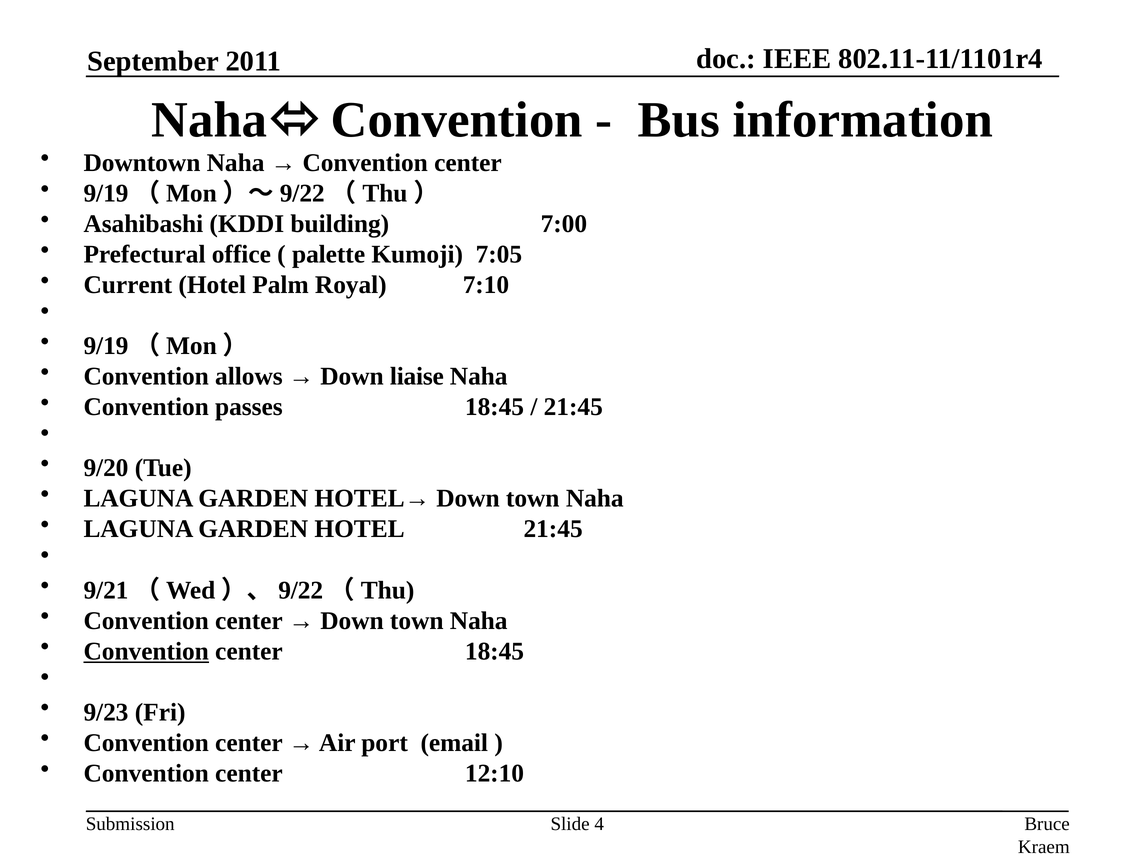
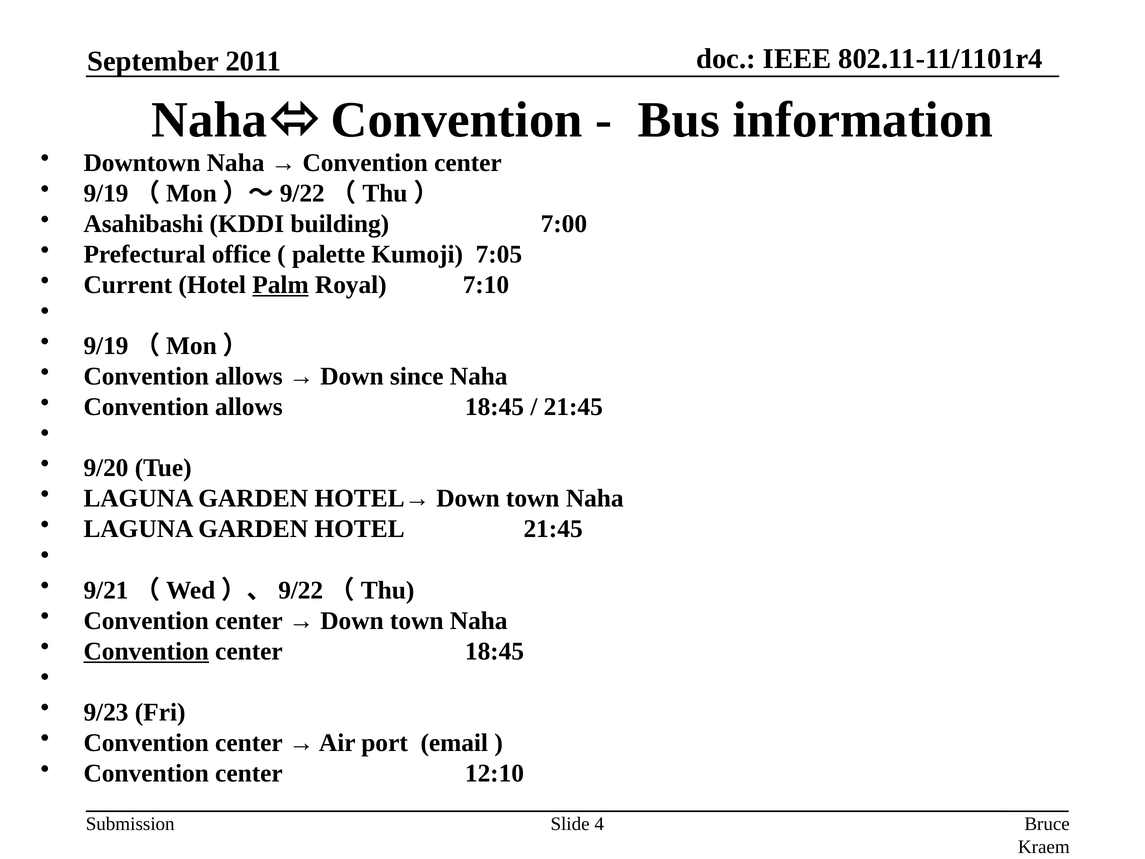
Palm underline: none -> present (280, 285)
liaise: liaise -> since (417, 376)
passes: passes -> allows (249, 407)
